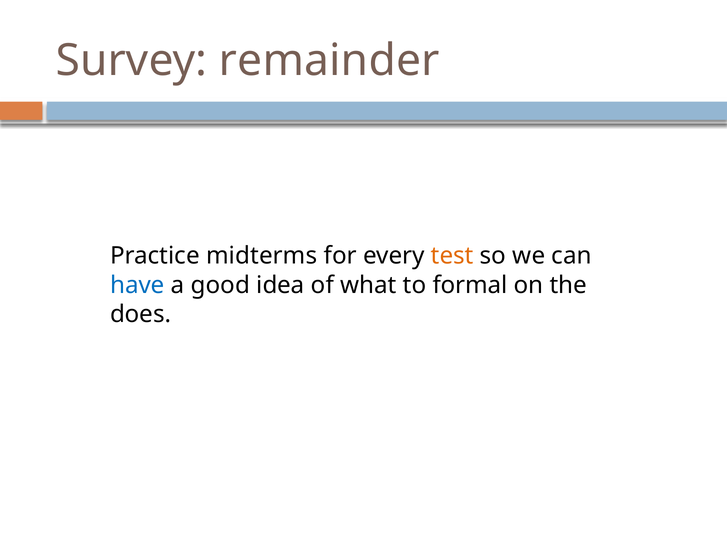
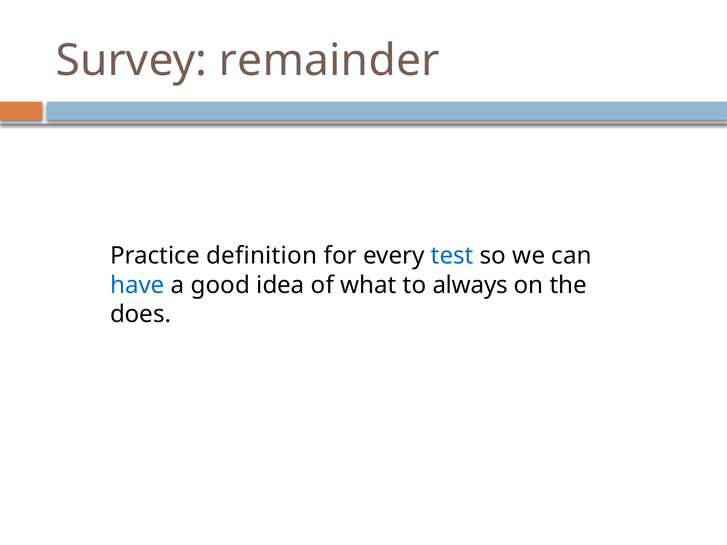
midterms: midterms -> definition (262, 256)
test colour: orange -> blue (452, 256)
formal: formal -> always (470, 285)
